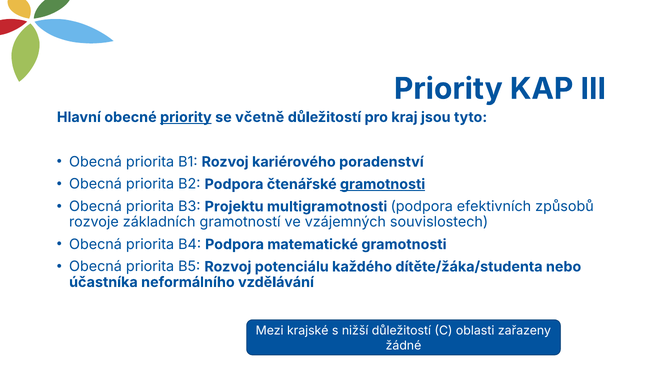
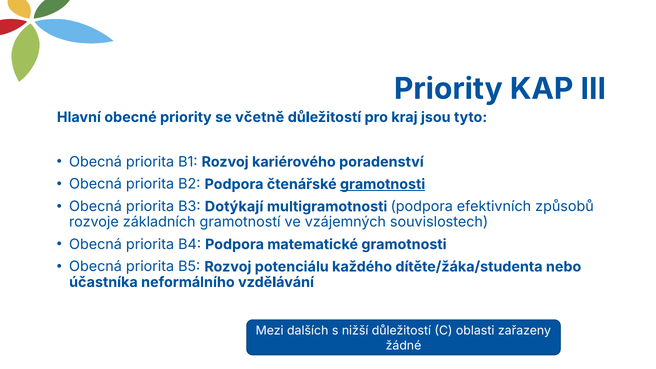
priority underline: present -> none (186, 117)
Projektu: Projektu -> Dotýkají (234, 207)
krajské: krajské -> dalších (308, 331)
